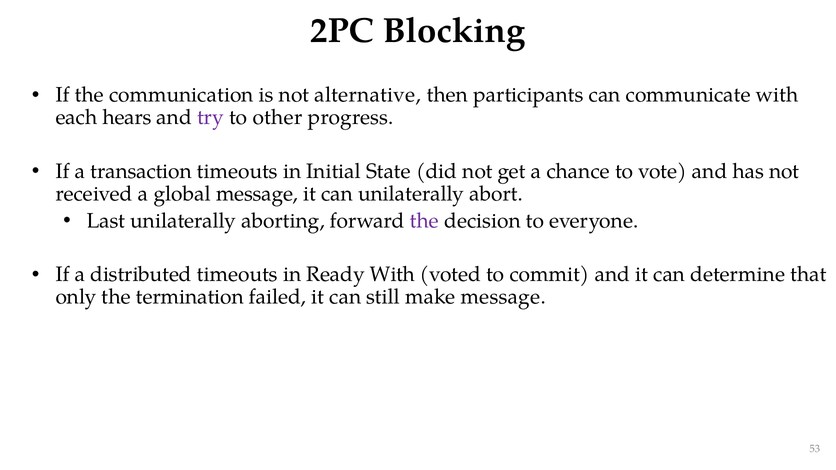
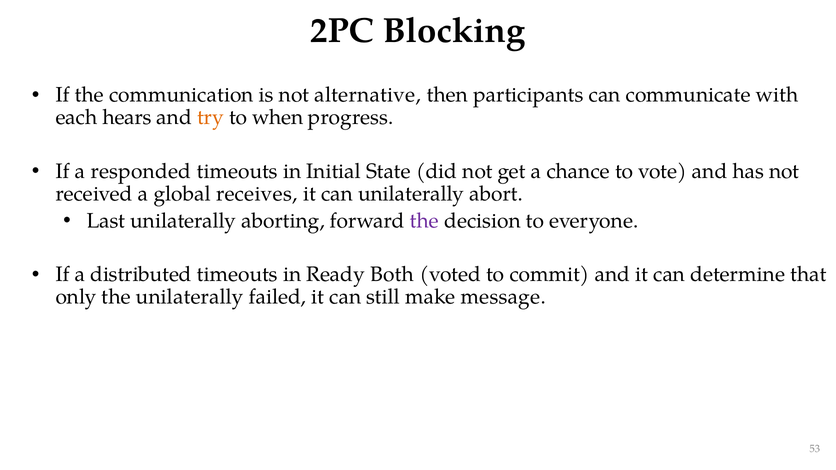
try colour: purple -> orange (210, 118)
other: other -> when (278, 118)
transaction: transaction -> responded (141, 171)
global message: message -> receives (257, 194)
Ready With: With -> Both (392, 275)
the termination: termination -> unilaterally (190, 297)
